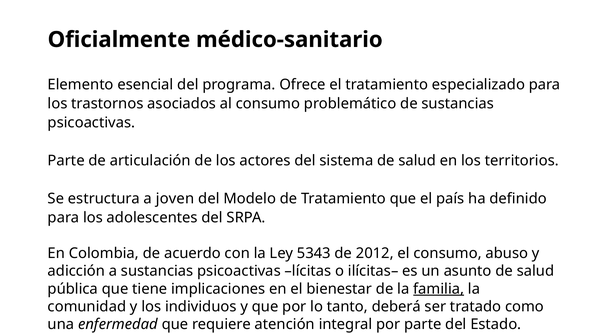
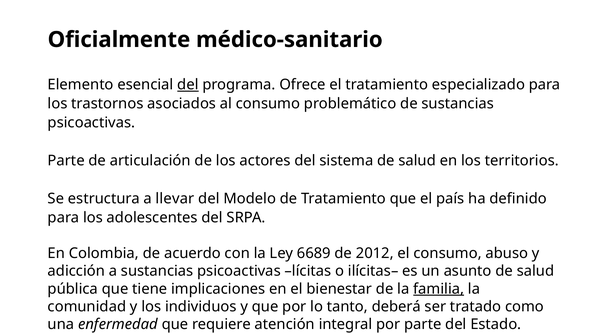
del underline: none -> present (188, 85)
joven: joven -> llevar (175, 199)
5343: 5343 -> 6689 (314, 253)
